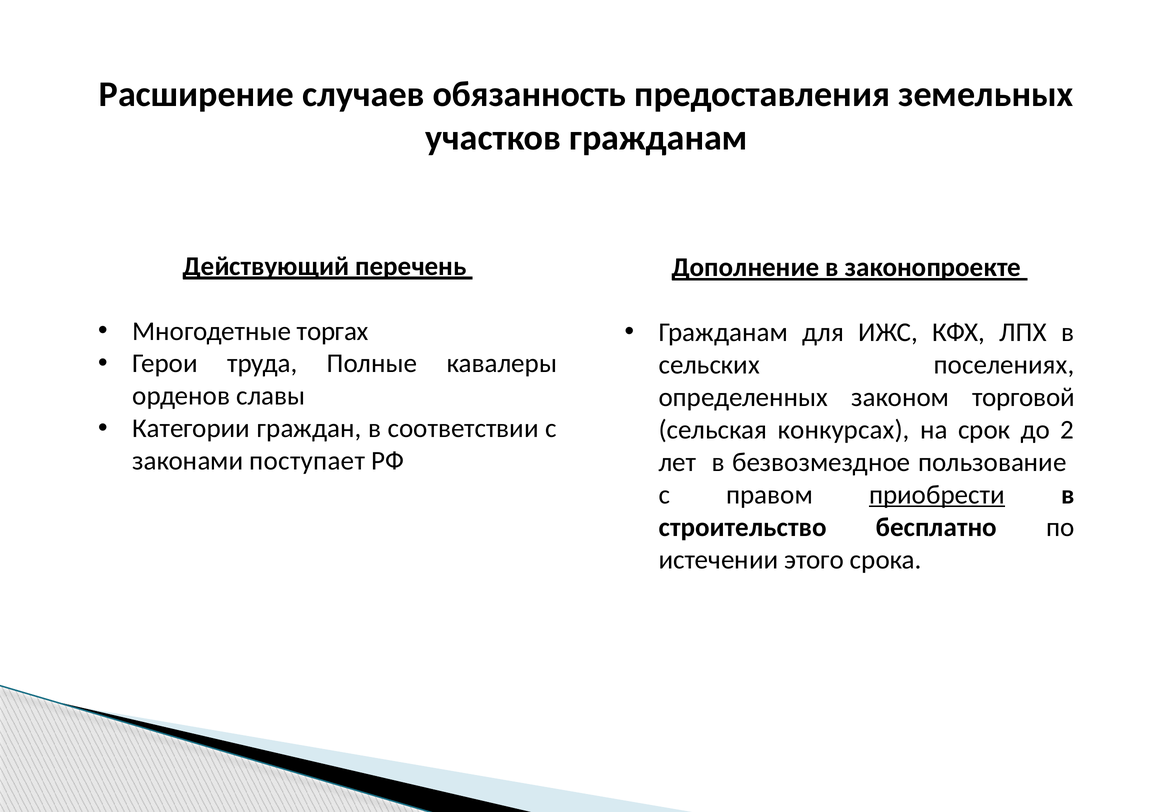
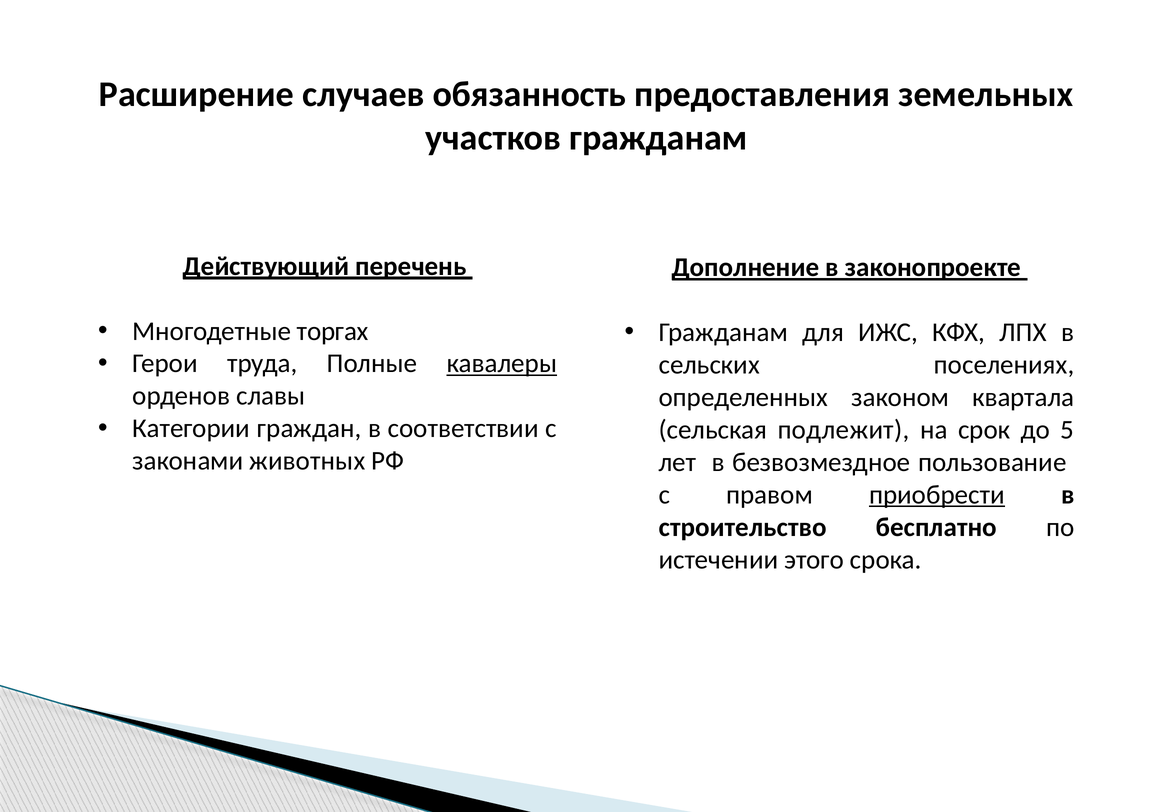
кавалеры underline: none -> present (502, 364)
торговой: торговой -> квартала (1023, 397)
конкурсах: конкурсах -> подлежит (843, 430)
2: 2 -> 5 (1067, 430)
поступает: поступает -> животных (307, 461)
